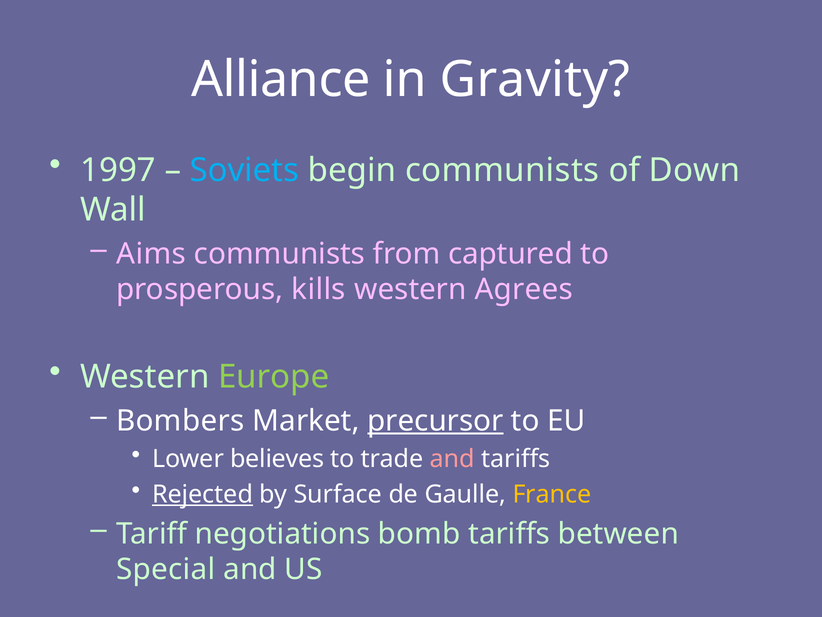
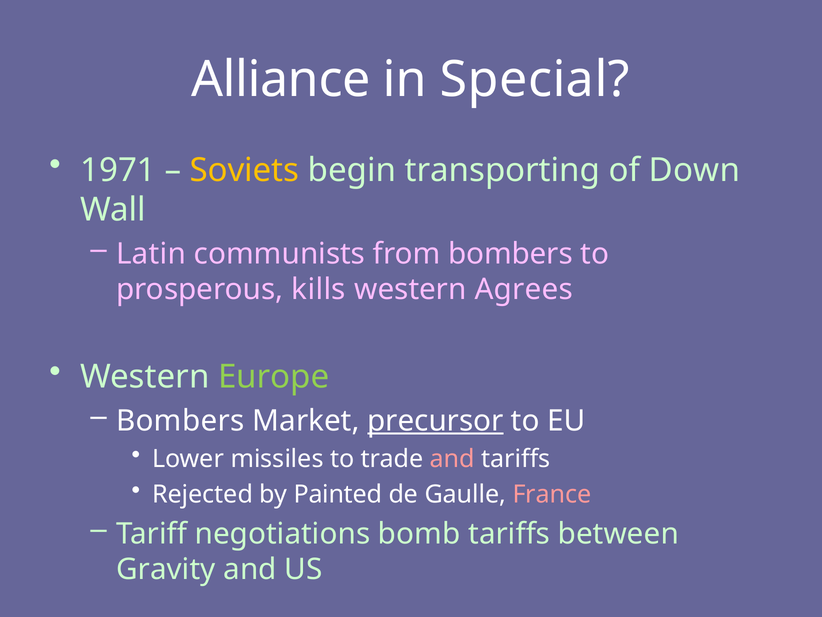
Gravity: Gravity -> Special (535, 80)
1997: 1997 -> 1971 (118, 170)
Soviets colour: light blue -> yellow (244, 170)
begin communists: communists -> transporting (502, 170)
Aims: Aims -> Latin (151, 254)
from captured: captured -> bombers (511, 254)
believes: believes -> missiles (277, 458)
Rejected underline: present -> none (203, 494)
Surface: Surface -> Painted (338, 494)
France colour: yellow -> pink (552, 494)
Special: Special -> Gravity (166, 569)
